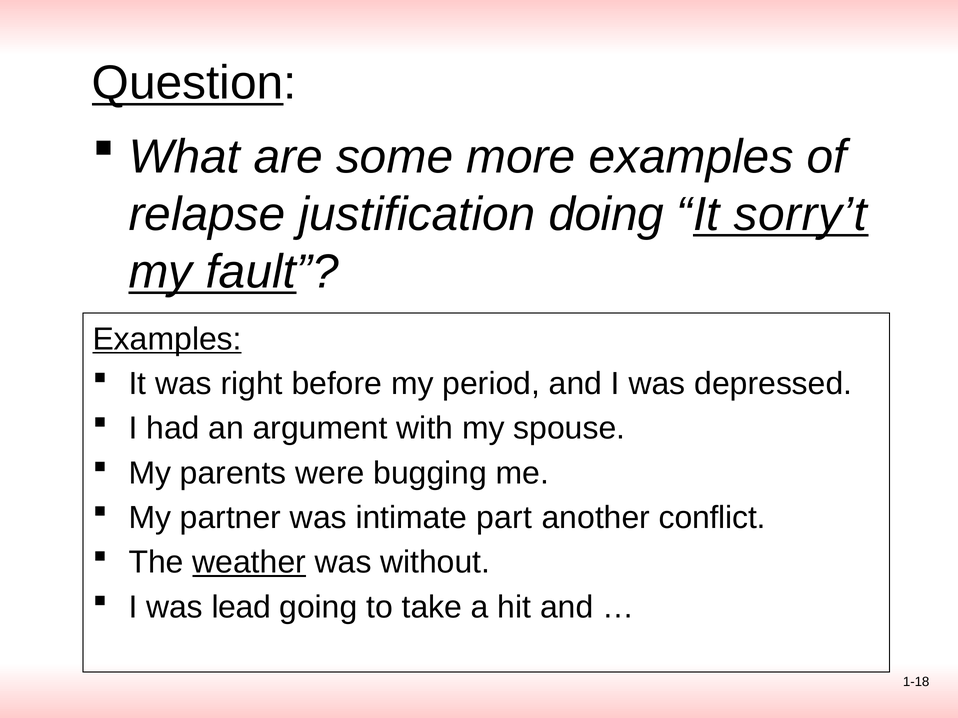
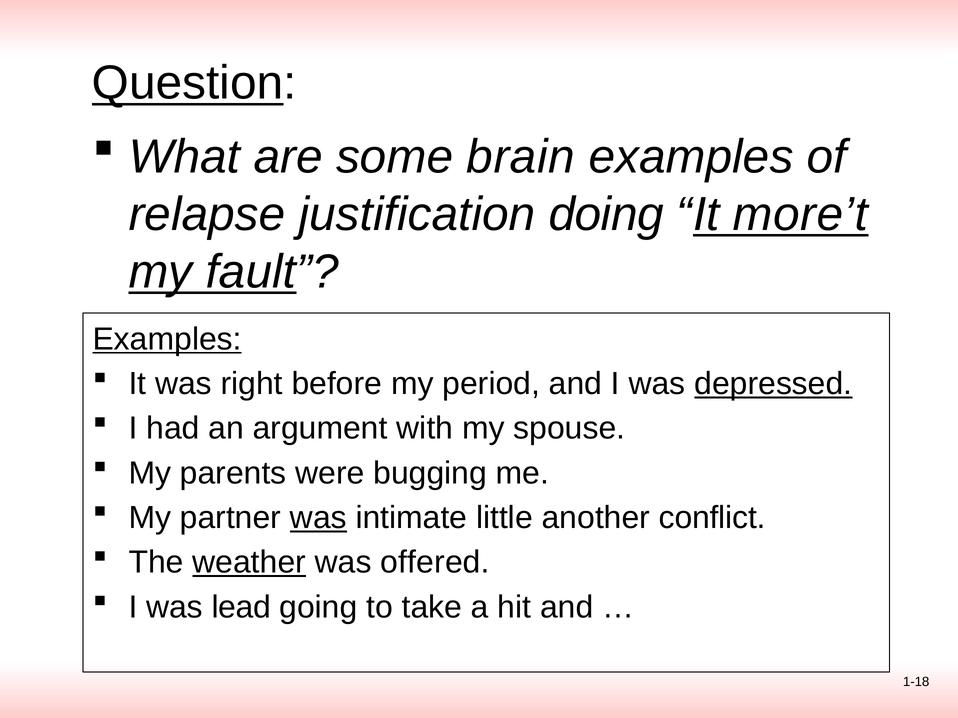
more: more -> brain (521, 157)
sorry’t: sorry’t -> more’t (800, 215)
depressed underline: none -> present (773, 384)
was underline: none -> present (318, 518)
part: part -> little (504, 518)
without: without -> offered (435, 563)
